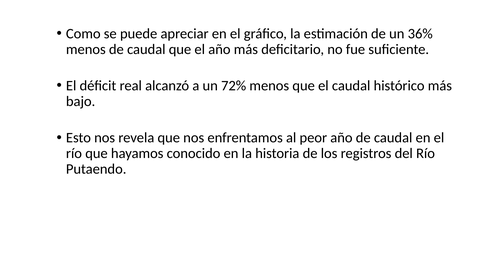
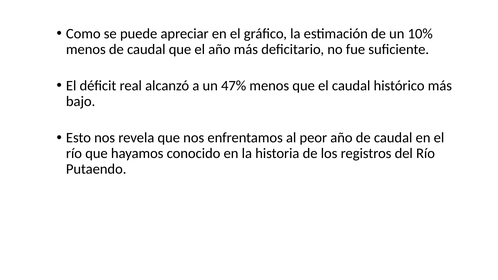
36%: 36% -> 10% (420, 34)
72%: 72% -> 47% (234, 86)
